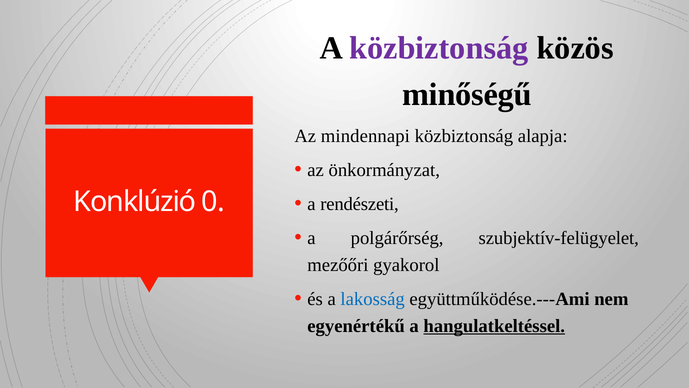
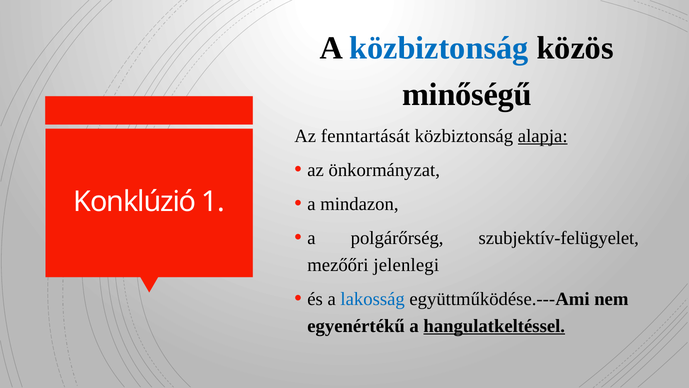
közbiztonság colour: purple -> blue (439, 48)
mindennapi: mindennapi -> fenntartását (365, 136)
alapja underline: none -> present (543, 136)
rendészeti: rendészeti -> mindazon (359, 204)
0: 0 -> 1 (213, 201)
gyakorol: gyakorol -> jelenlegi (406, 265)
